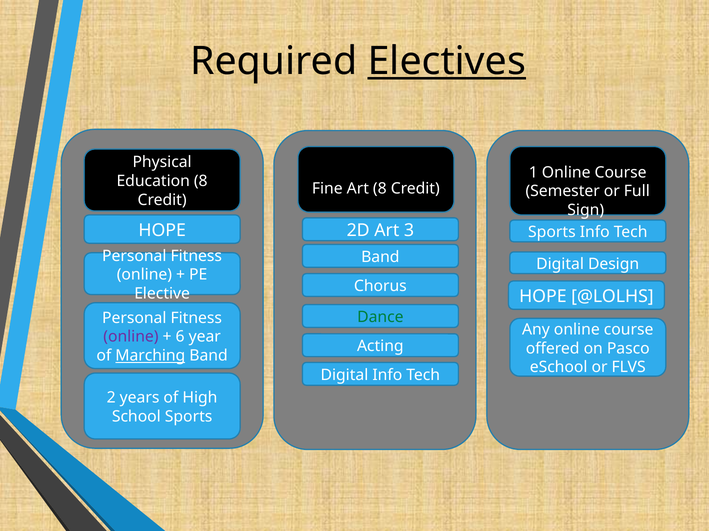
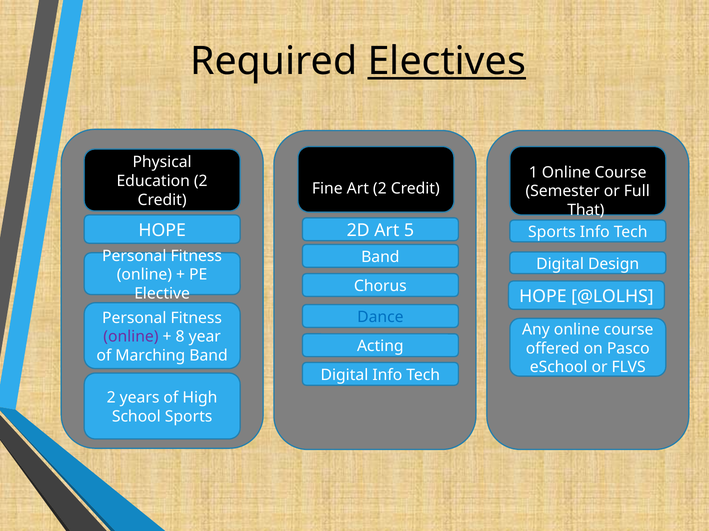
Education 8: 8 -> 2 (201, 181)
Art 8: 8 -> 2 (380, 189)
Sign: Sign -> That (586, 210)
3: 3 -> 5 (409, 231)
Dance colour: green -> blue (380, 318)
6: 6 -> 8 (180, 337)
Marching underline: present -> none (150, 356)
